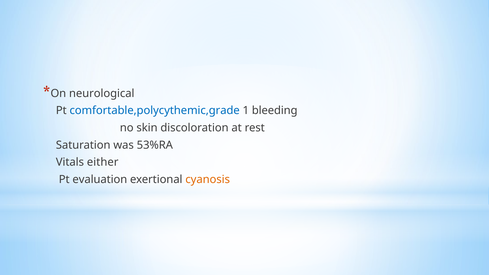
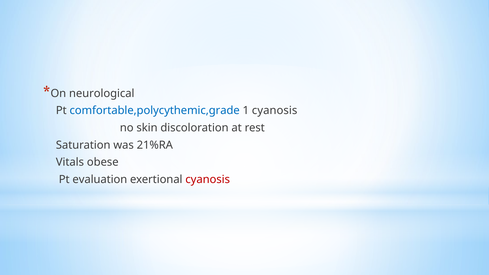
1 bleeding: bleeding -> cyanosis (275, 111)
53%RA: 53%RA -> 21%RA (155, 145)
either: either -> obese (103, 162)
cyanosis colour: orange -> red (208, 180)
